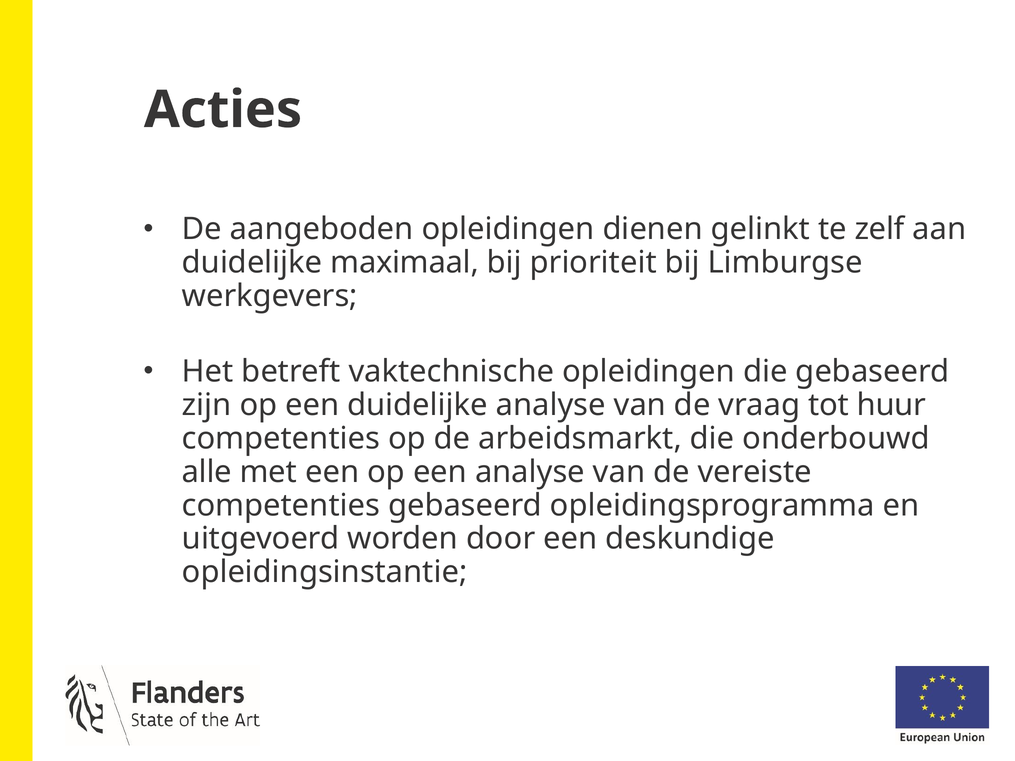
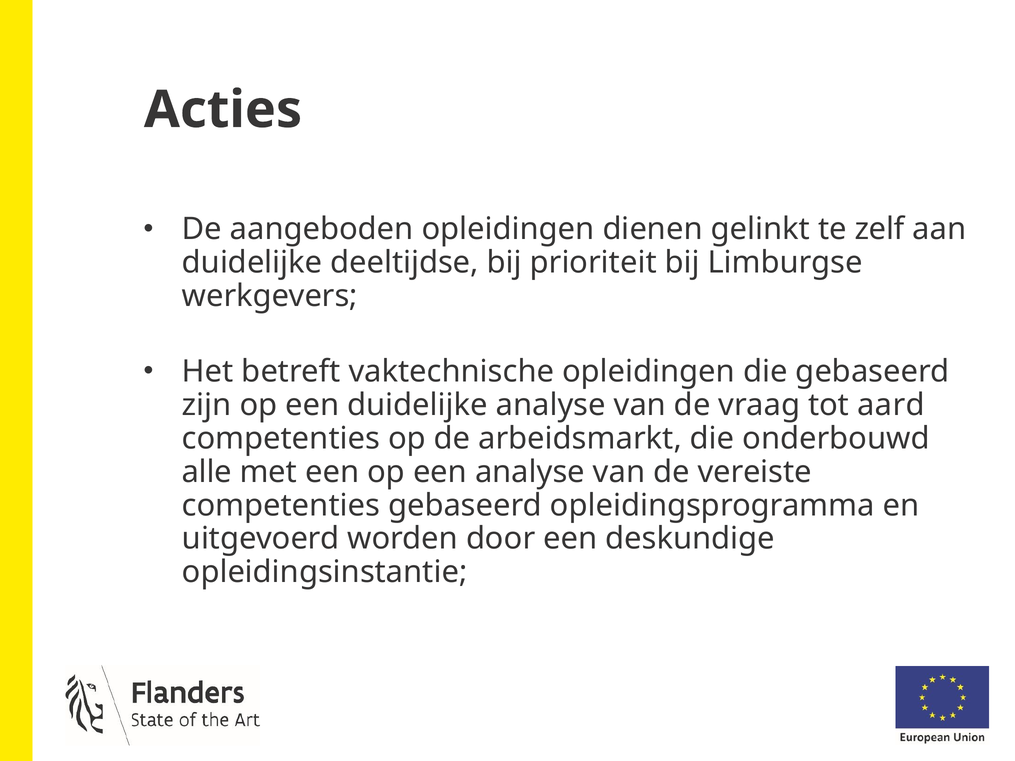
maximaal: maximaal -> deeltijdse (405, 263)
huur: huur -> aard (891, 405)
